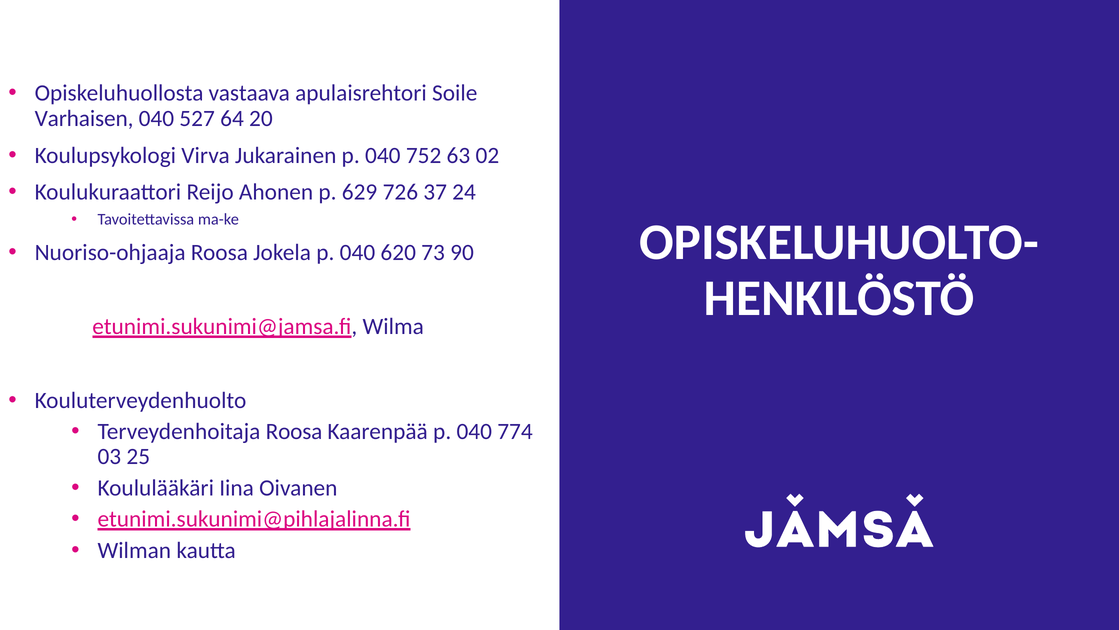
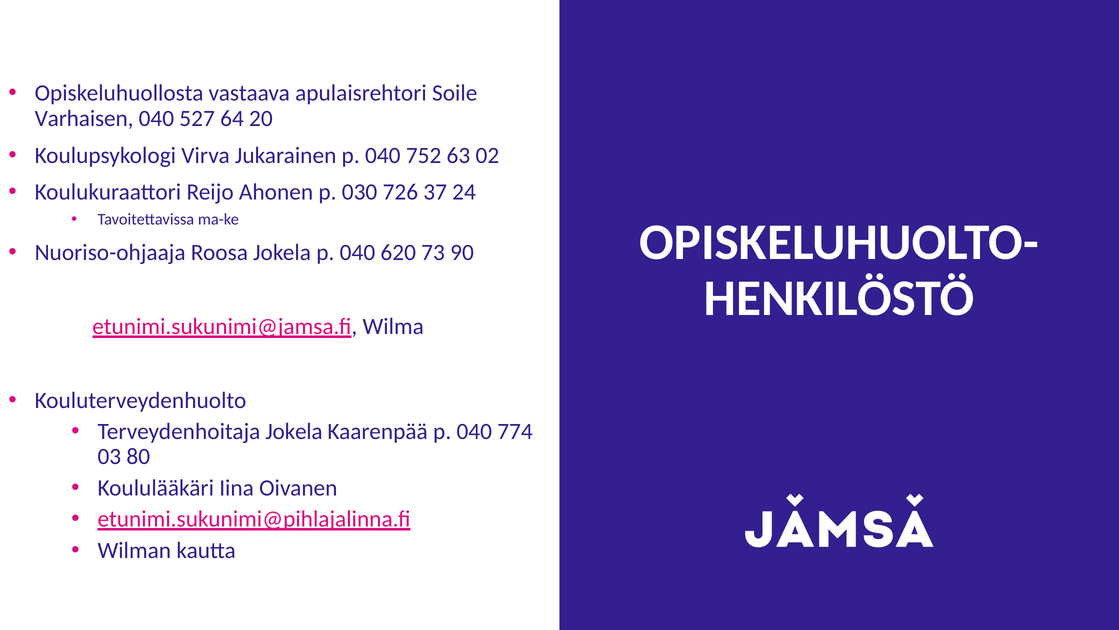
629: 629 -> 030 (360, 192)
Terveydenhoitaja Roosa: Roosa -> Jokela (294, 431)
25: 25 -> 80 (138, 456)
